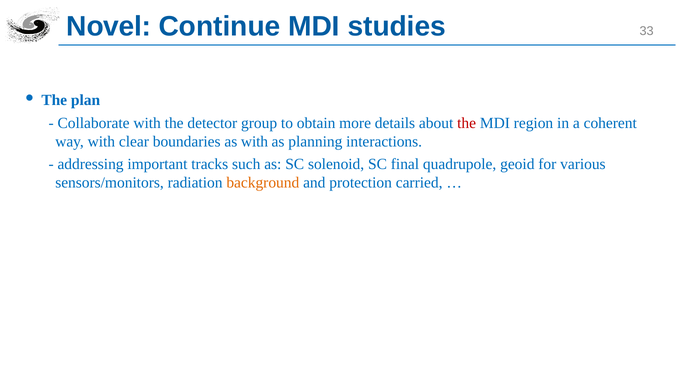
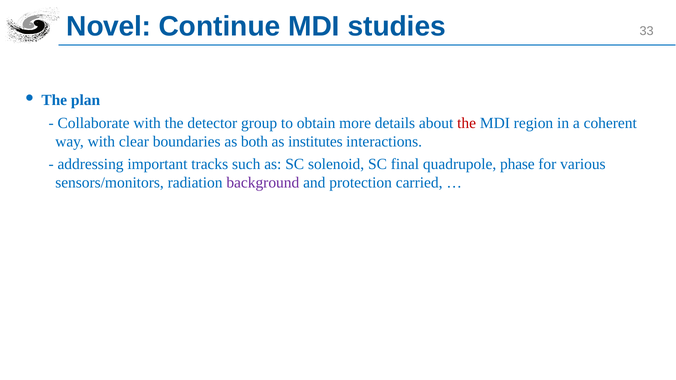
as with: with -> both (255, 142)
planning: planning -> institutes (315, 142)
geoid: geoid -> phase (517, 164)
background colour: orange -> purple (263, 183)
